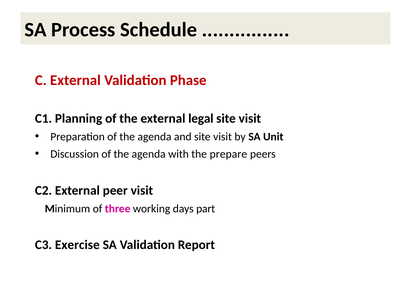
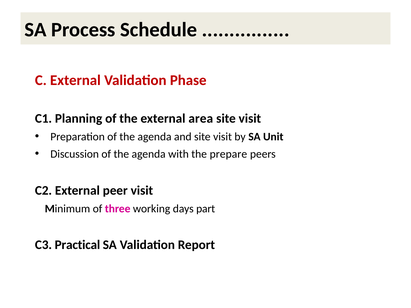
legal: legal -> area (201, 119)
Exercise: Exercise -> Practical (77, 245)
